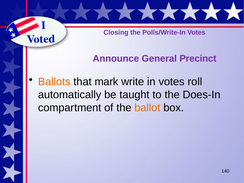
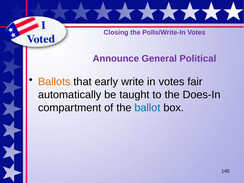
Precinct: Precinct -> Political (198, 59)
mark: mark -> early (106, 82)
roll: roll -> fair (195, 82)
ballot colour: orange -> blue (147, 108)
